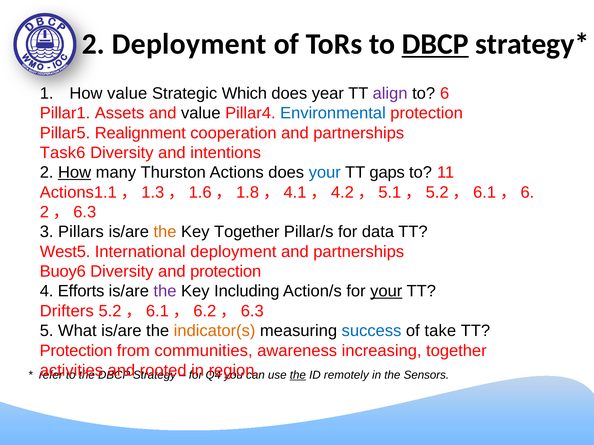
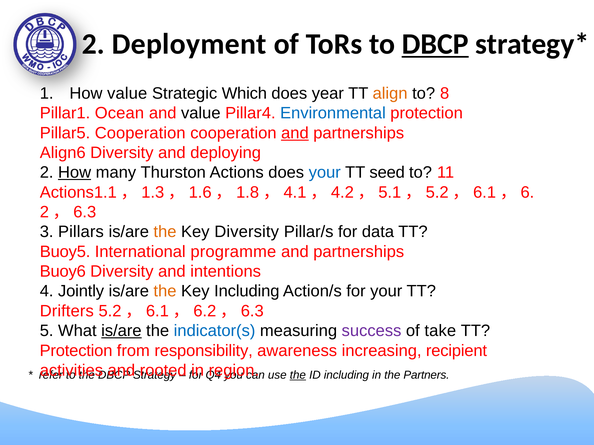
align colour: purple -> orange (390, 93)
6: 6 -> 8 (445, 93)
Assets: Assets -> Ocean (119, 113)
Pillar5 Realignment: Realignment -> Cooperation (140, 133)
and underline: none -> present (295, 133)
Task6: Task6 -> Align6 (63, 153)
intentions: intentions -> deploying (226, 153)
gaps: gaps -> seed (387, 173)
Key Together: Together -> Diversity (247, 232)
West5: West5 -> Buoy5 (65, 252)
International deployment: deployment -> programme (233, 252)
and protection: protection -> intentions (226, 272)
Efforts: Efforts -> Jointly (81, 292)
the colour: purple -> orange (165, 292)
your underline: present -> none (386, 292)
is/are underline: none -> present (121, 331)
indicator(s colour: orange -> blue (215, 331)
success colour: blue -> purple (372, 331)
communities: communities -> responsibility (204, 351)
increasing together: together -> recipient (456, 351)
ID remotely: remotely -> including (346, 376)
Sensors: Sensors -> Partners (426, 376)
